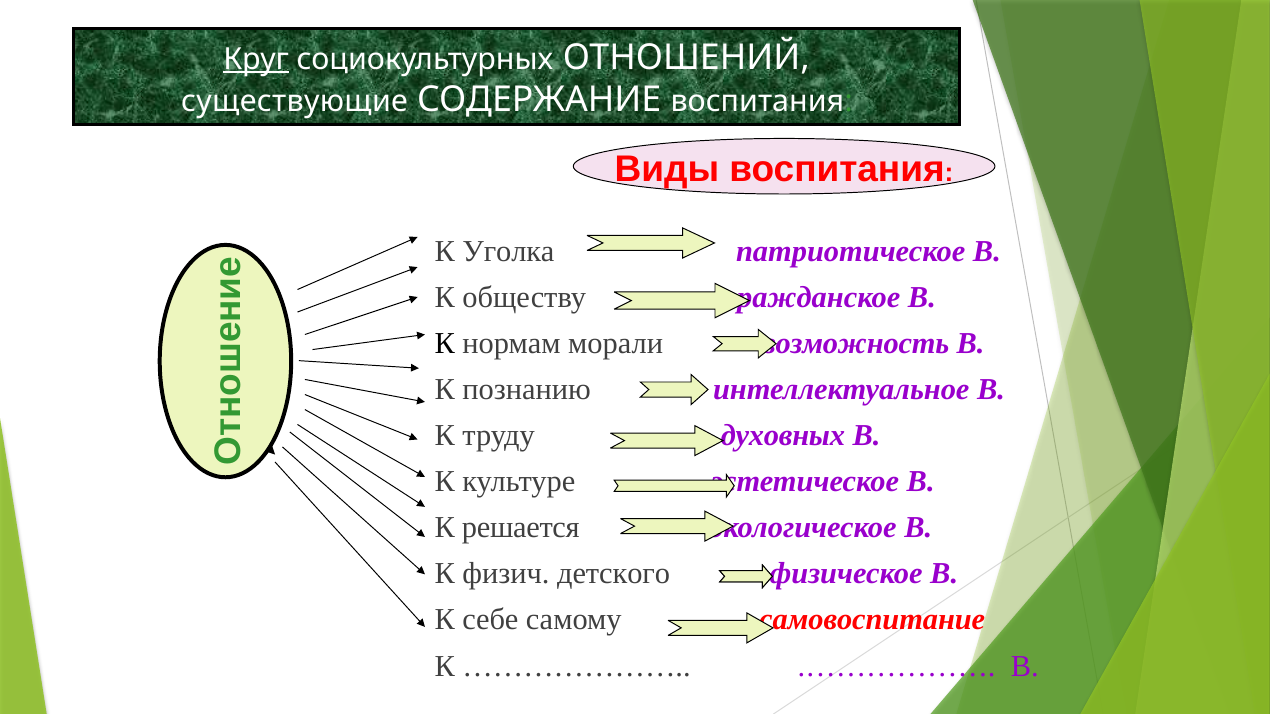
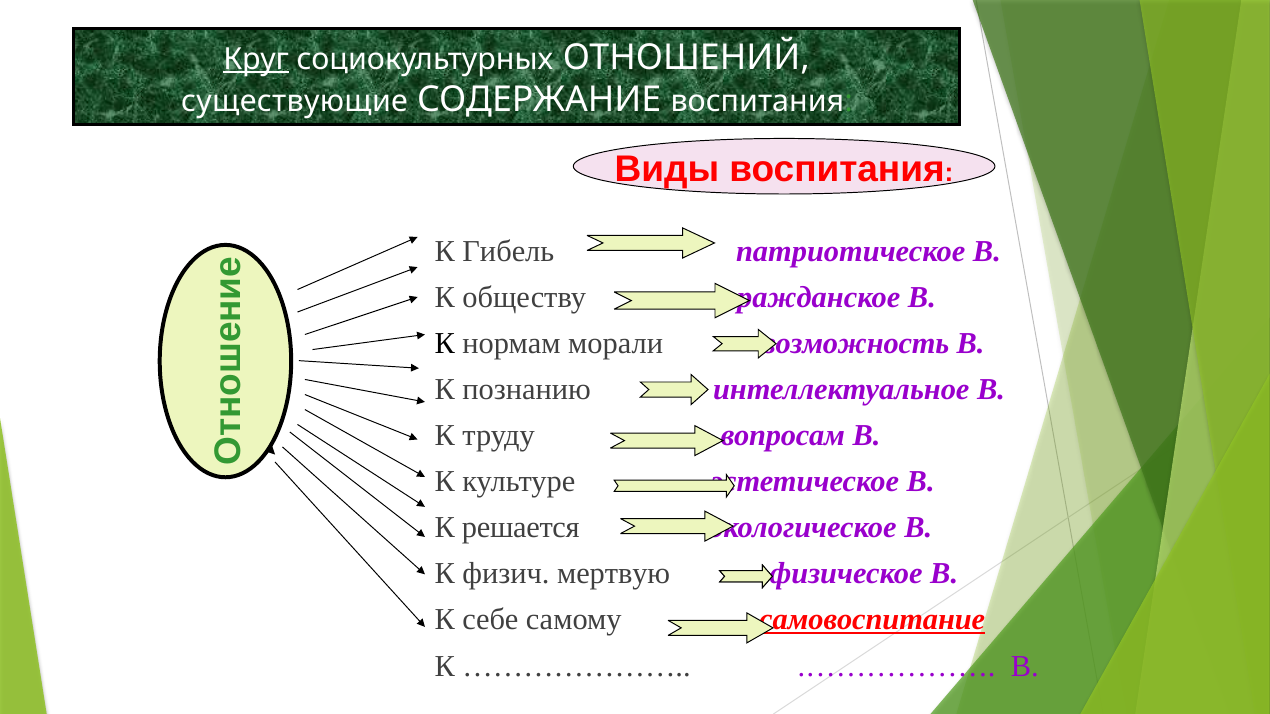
Уголка: Уголка -> Гибель (508, 252)
духовных: духовных -> вопросам (783, 436)
детского: детского -> мертвую (614, 574)
самовоспитание underline: none -> present (872, 620)
